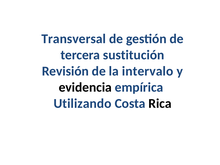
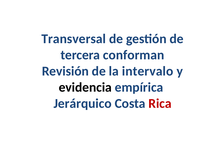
sustitución: sustitución -> conforman (134, 55)
Utilizando: Utilizando -> Jerárquico (83, 103)
Rica colour: black -> red (160, 103)
